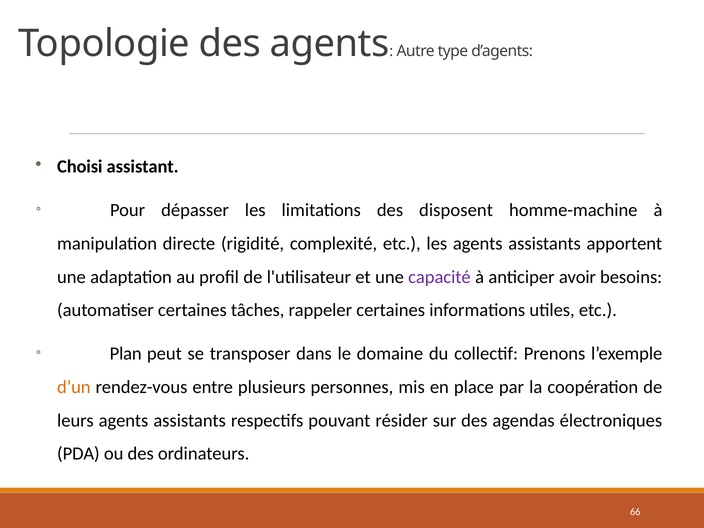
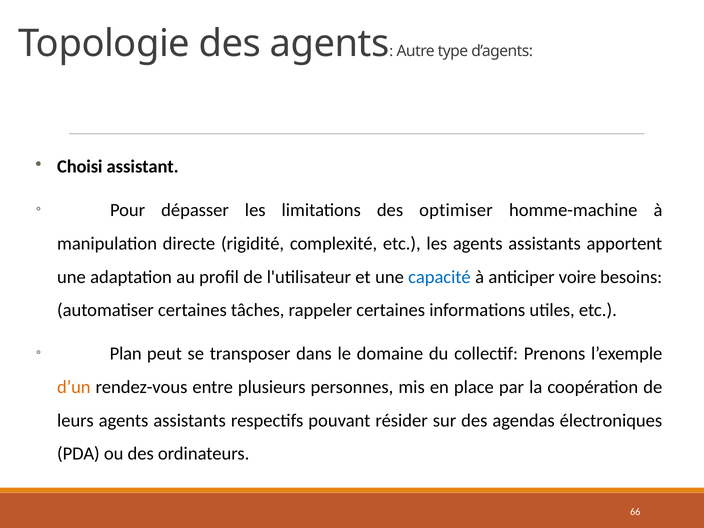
disposent: disposent -> optimiser (456, 210)
capacité colour: purple -> blue (439, 277)
avoir: avoir -> voire (577, 277)
